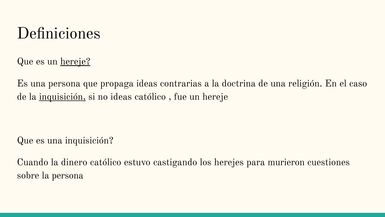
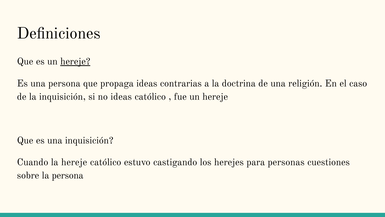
inquisición underline: present -> none (62, 96)
la dinero: dinero -> hereje (74, 162)
murieron: murieron -> personas (286, 162)
